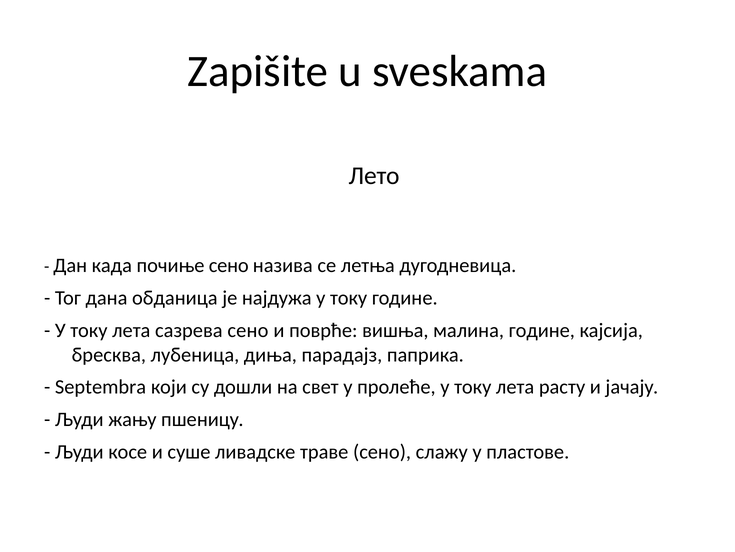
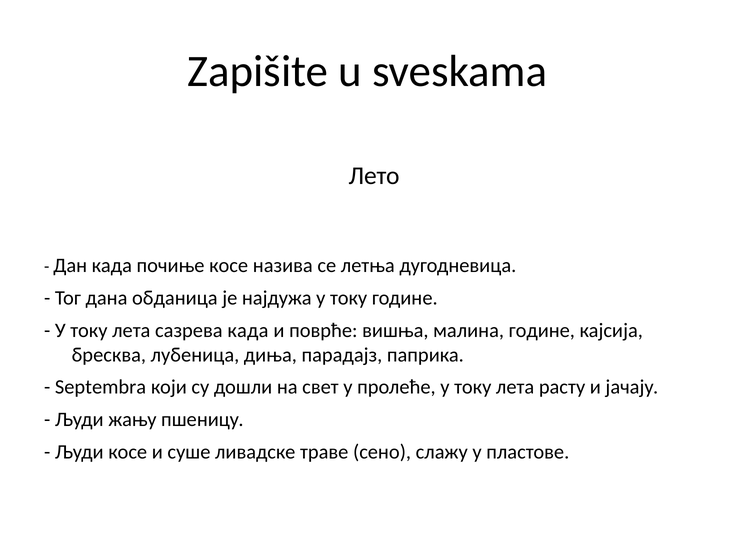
почиње сено: сено -> косе (229, 265)
сазрева сено: сено -> када (248, 330)
